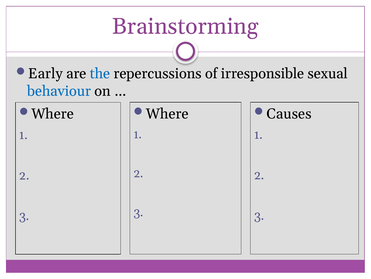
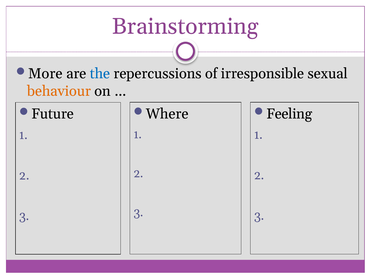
Early: Early -> More (45, 73)
behaviour colour: blue -> orange (59, 91)
Causes: Causes -> Feeling (289, 114)
Where: Where -> Future (53, 114)
